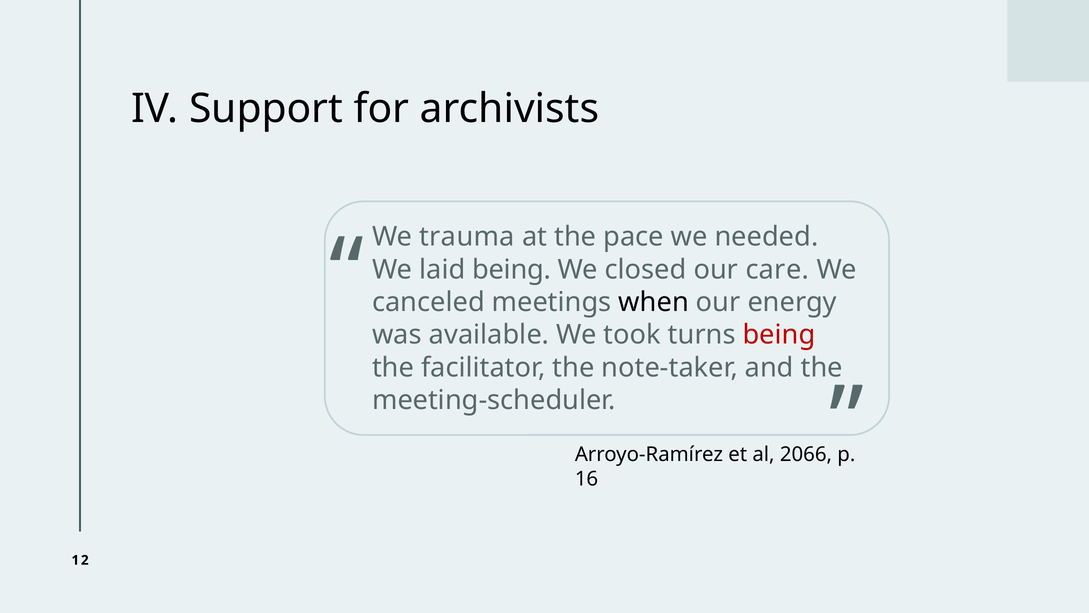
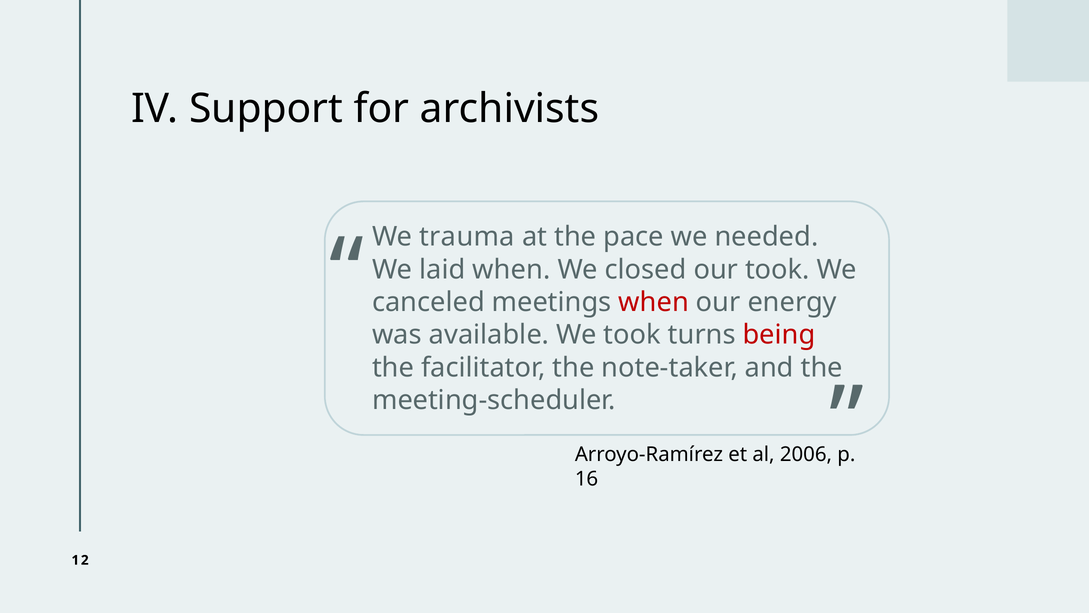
laid being: being -> when (511, 269)
our care: care -> took (777, 269)
when colour: black -> red (654, 302)
2066: 2066 -> 2006 (806, 454)
